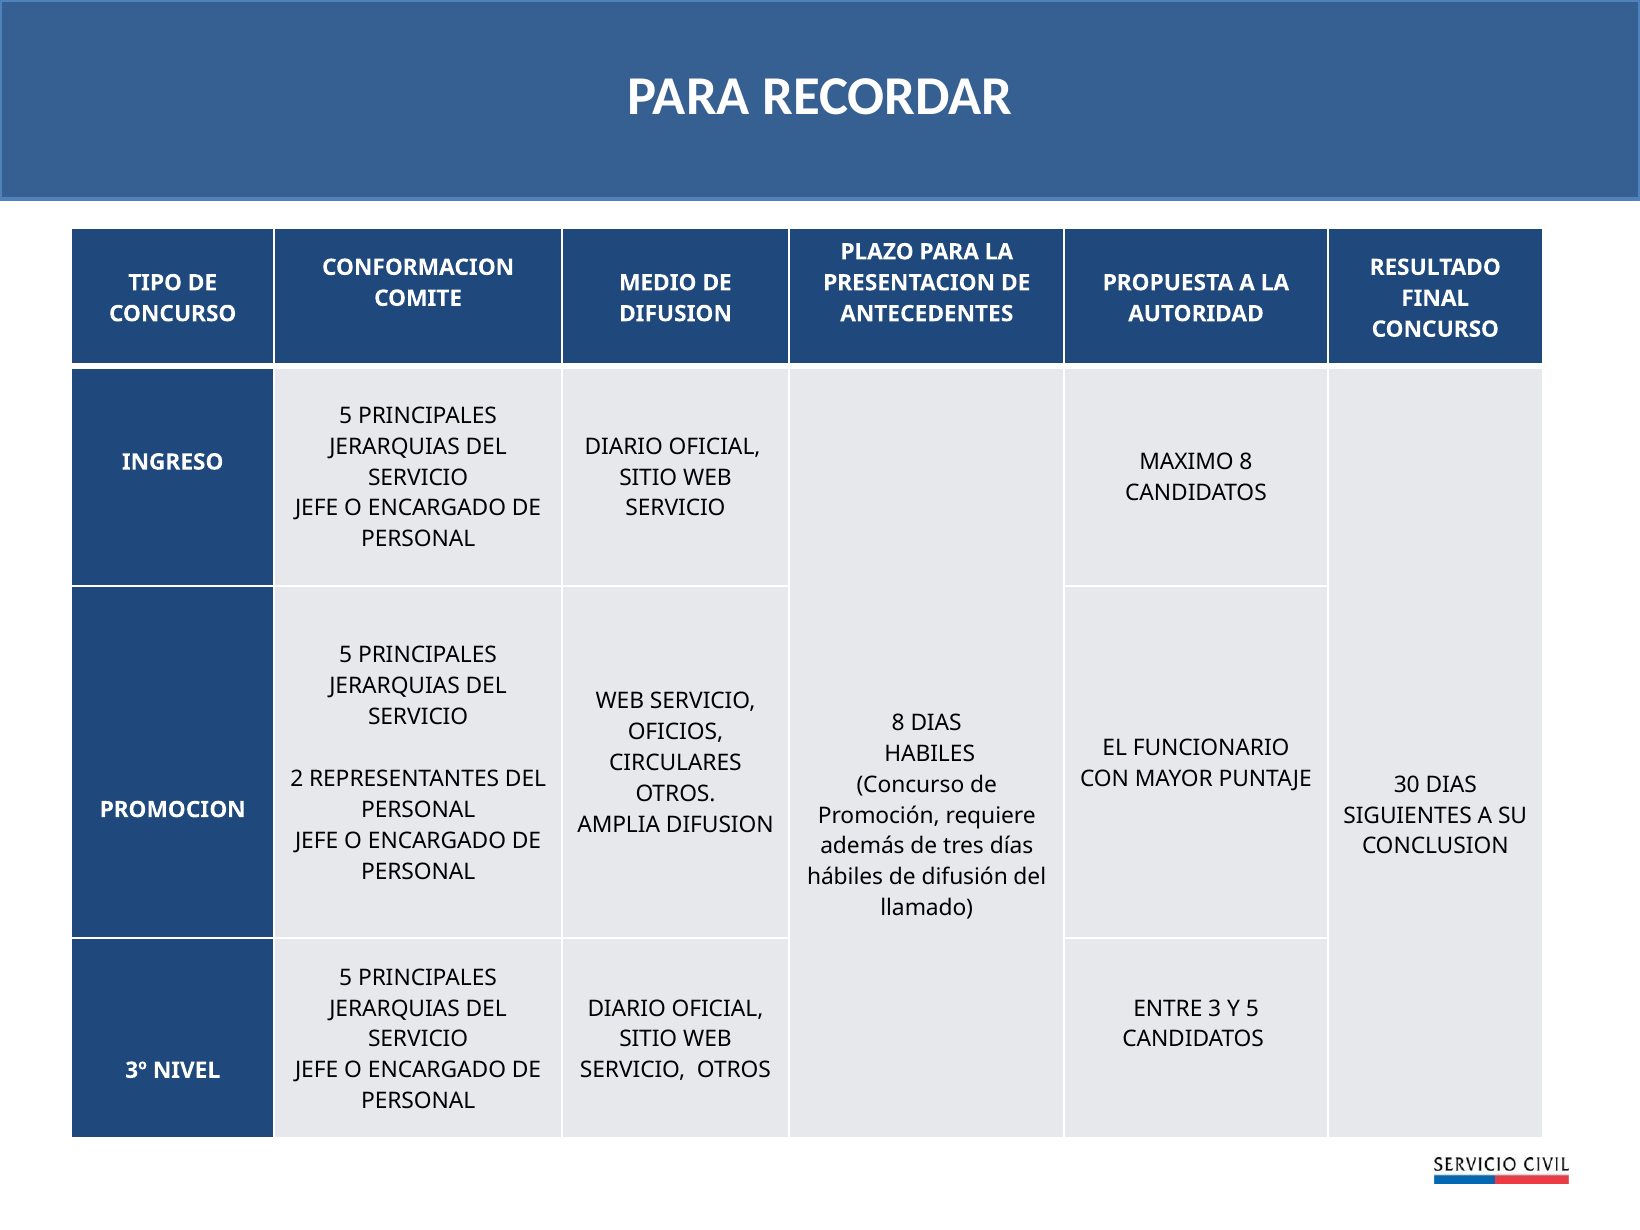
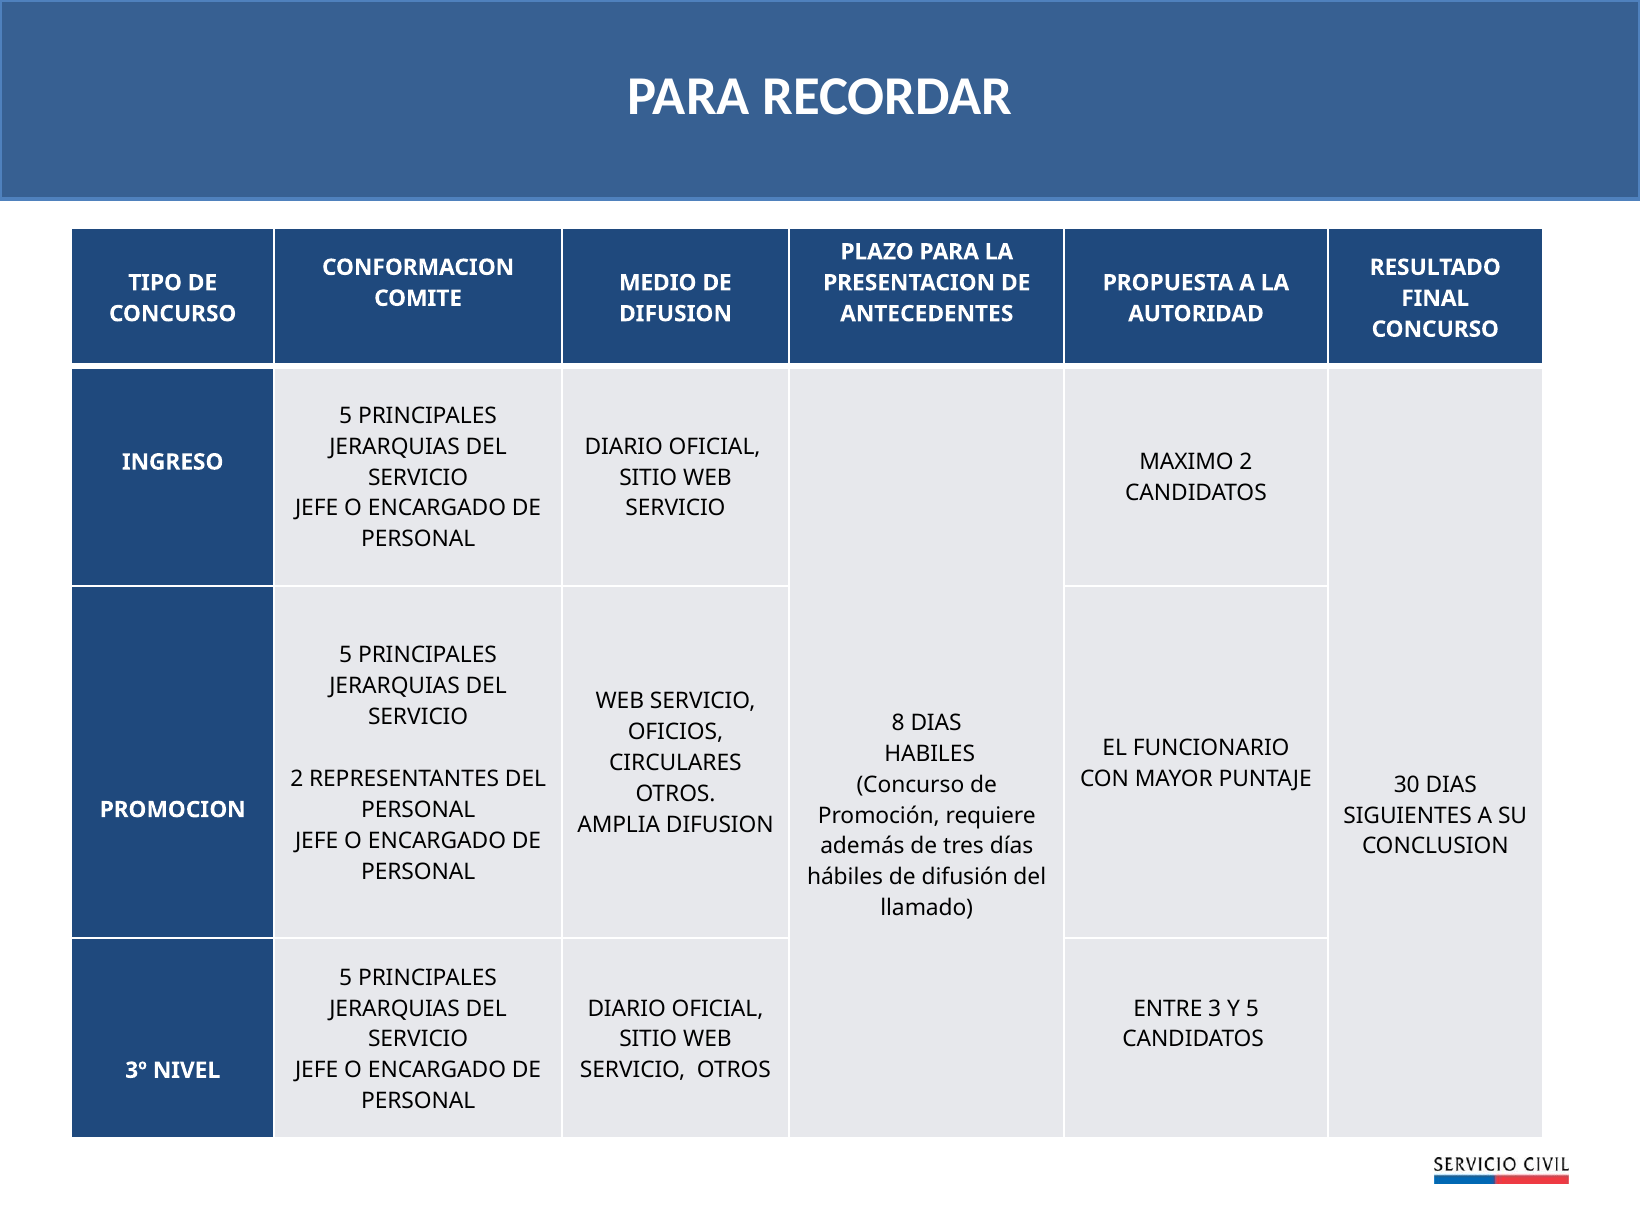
MAXIMO 8: 8 -> 2 (1246, 462)
